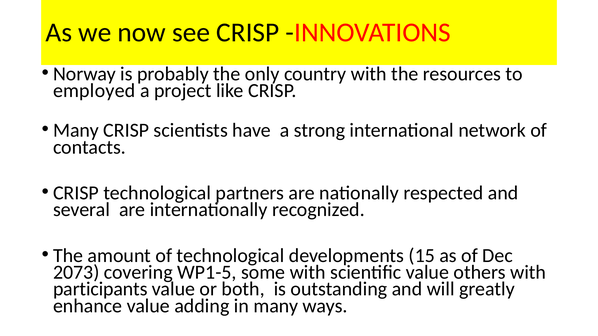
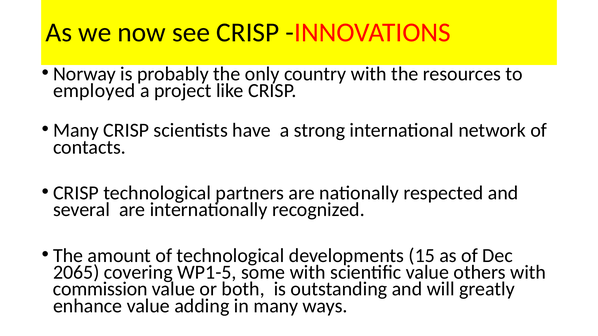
2073: 2073 -> 2065 (76, 273)
participants: participants -> commission (100, 289)
